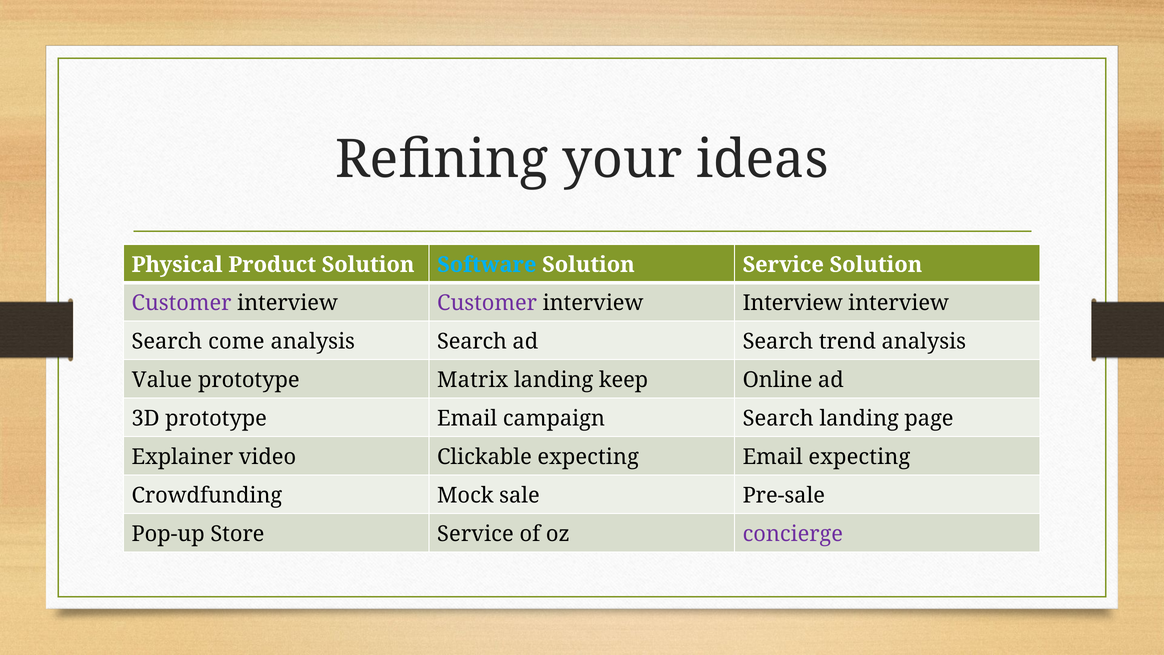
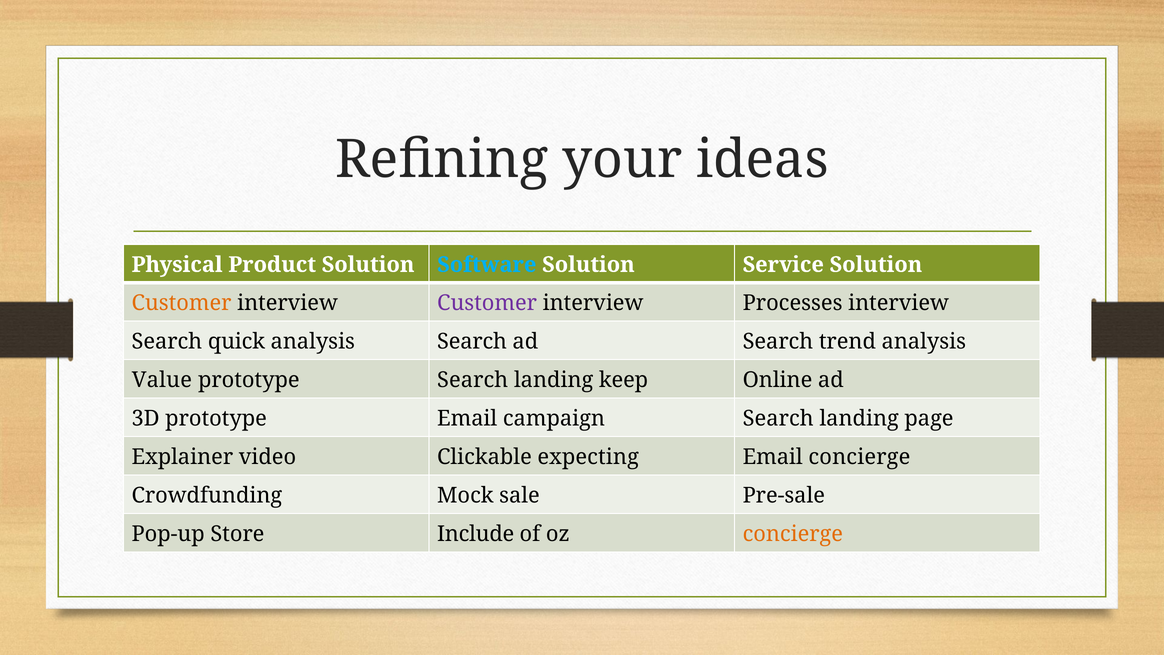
Customer colour: purple -> orange (182, 303)
Interview: Interview -> Processes (793, 303)
come: come -> quick (236, 342)
prototype Matrix: Matrix -> Search (473, 380)
Email expecting: expecting -> concierge (859, 457)
Store Service: Service -> Include (476, 534)
concierge colour: purple -> orange (793, 534)
